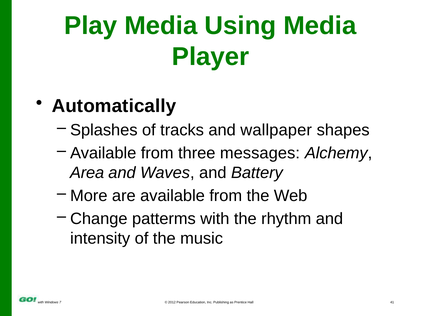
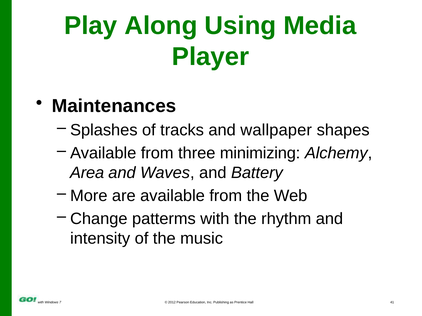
Play Media: Media -> Along (161, 26)
Automatically: Automatically -> Maintenances (114, 106)
messages: messages -> minimizing (260, 153)
